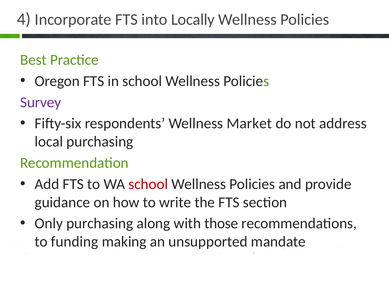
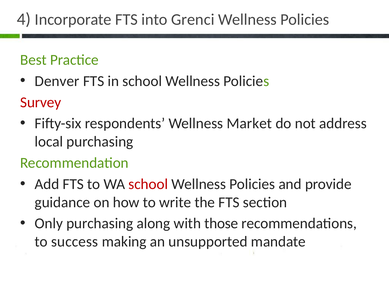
Locally: Locally -> Grenci (193, 19)
Oregon: Oregon -> Denver (57, 81)
Survey colour: purple -> red (41, 102)
funding: funding -> success (75, 241)
